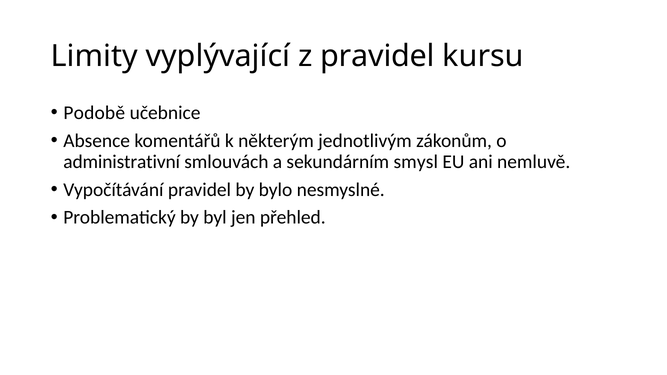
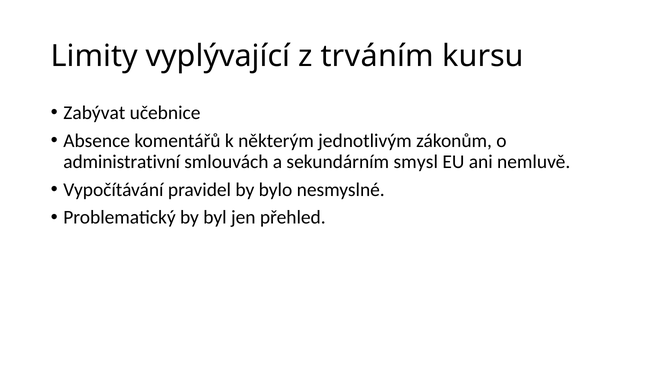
z pravidel: pravidel -> trváním (377, 56)
Podobě: Podobě -> Zabývat (94, 113)
